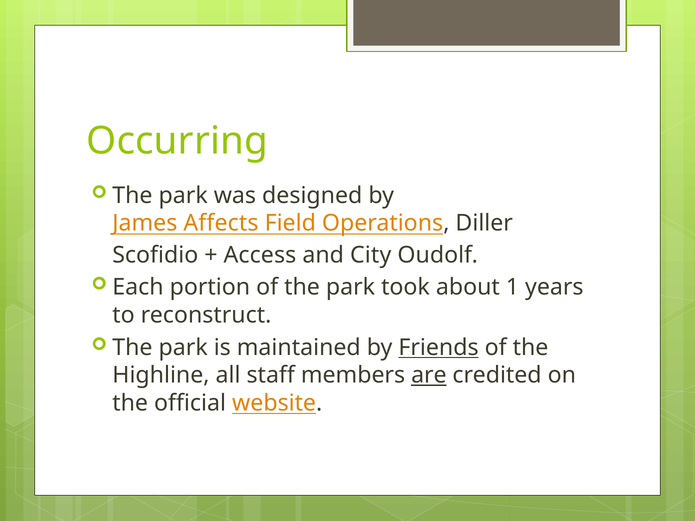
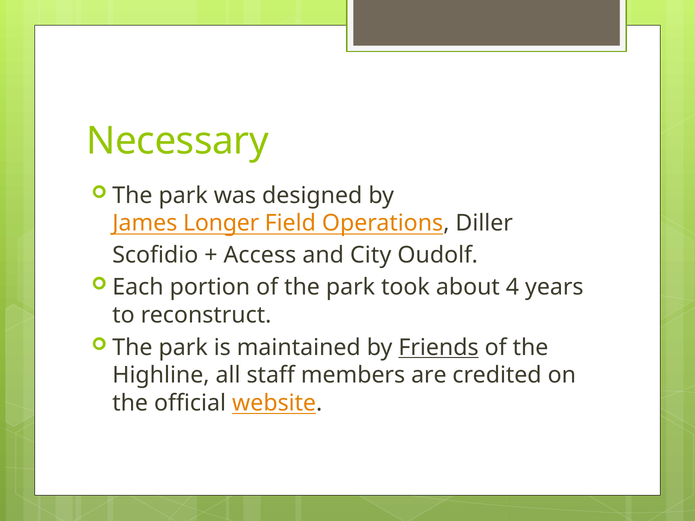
Occurring: Occurring -> Necessary (177, 141)
Affects: Affects -> Longer (221, 223)
1: 1 -> 4 (512, 287)
are underline: present -> none (429, 376)
